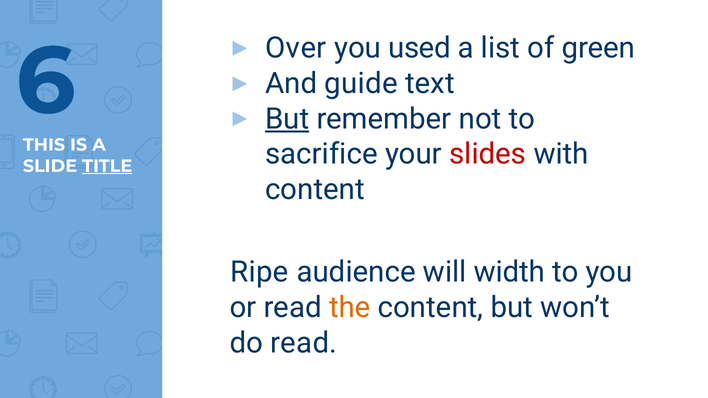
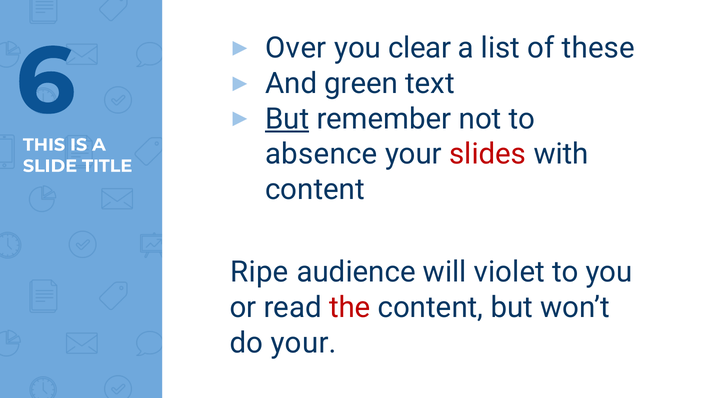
used: used -> clear (420, 48)
green: green -> these (598, 48)
guide: guide -> green (361, 84)
sacrifice: sacrifice -> absence (321, 154)
TITLE underline: present -> none (107, 166)
width: width -> violet (509, 272)
the colour: orange -> red (350, 308)
do read: read -> your (304, 343)
